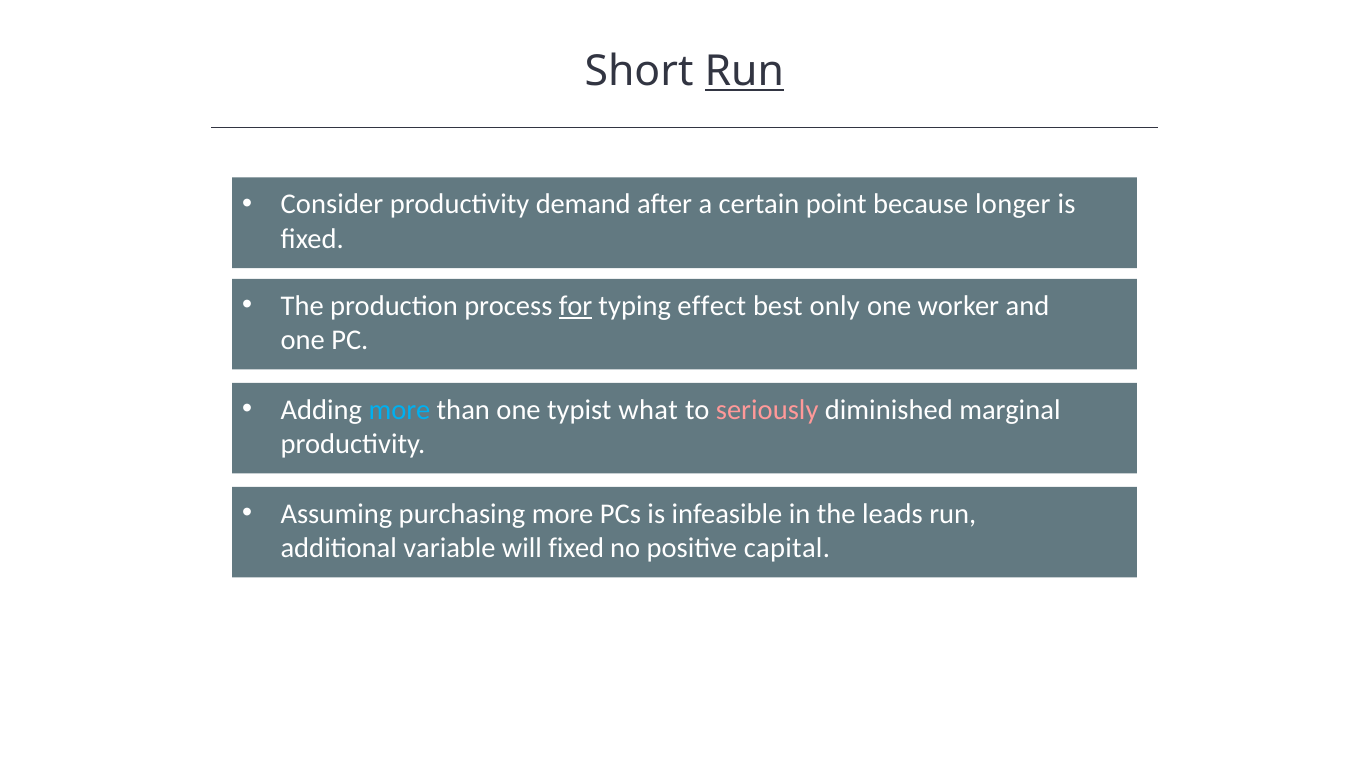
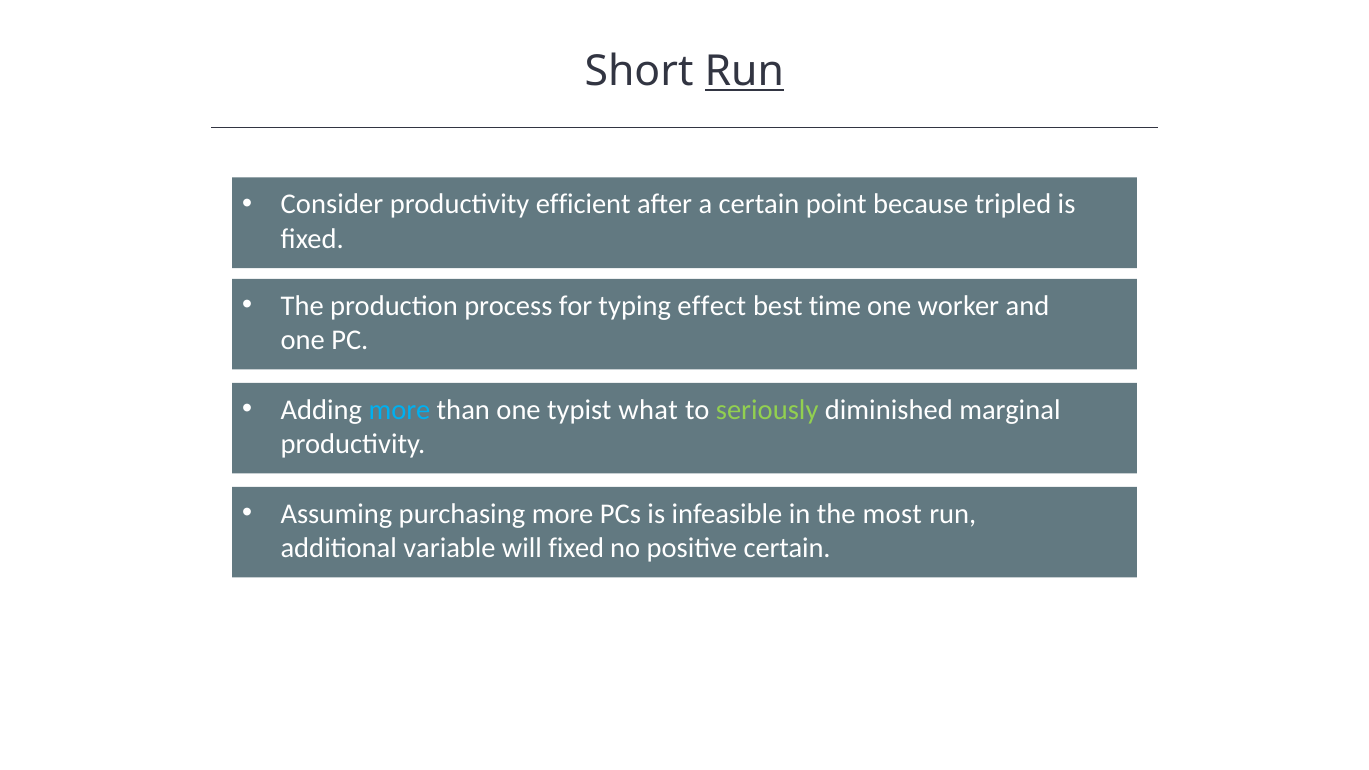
demand: demand -> efficient (583, 205)
longer: longer -> tripled (1013, 205)
for underline: present -> none (576, 306)
only: only -> time (835, 306)
seriously colour: pink -> light green (767, 410)
leads: leads -> most (892, 514)
positive capital: capital -> certain (787, 548)
